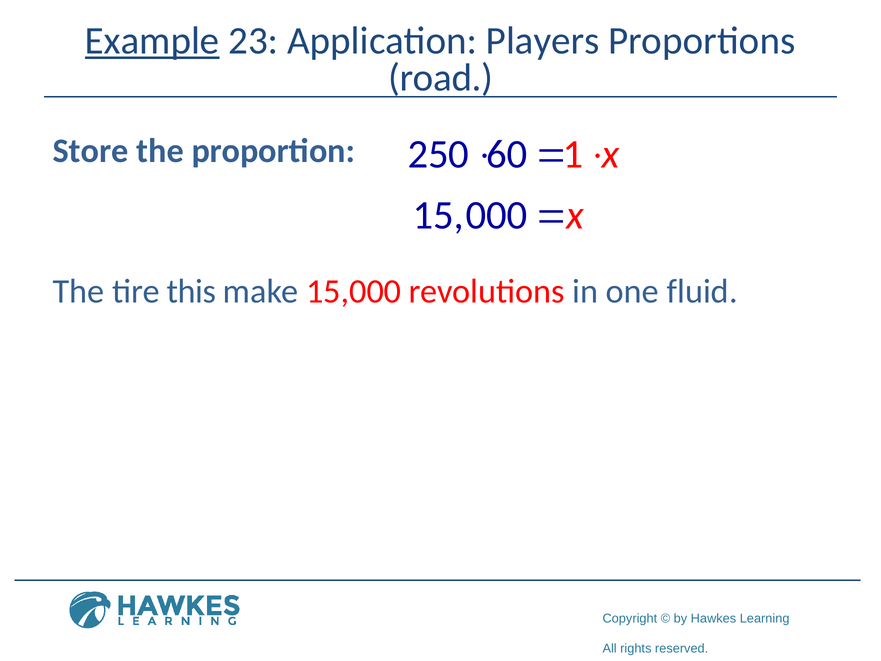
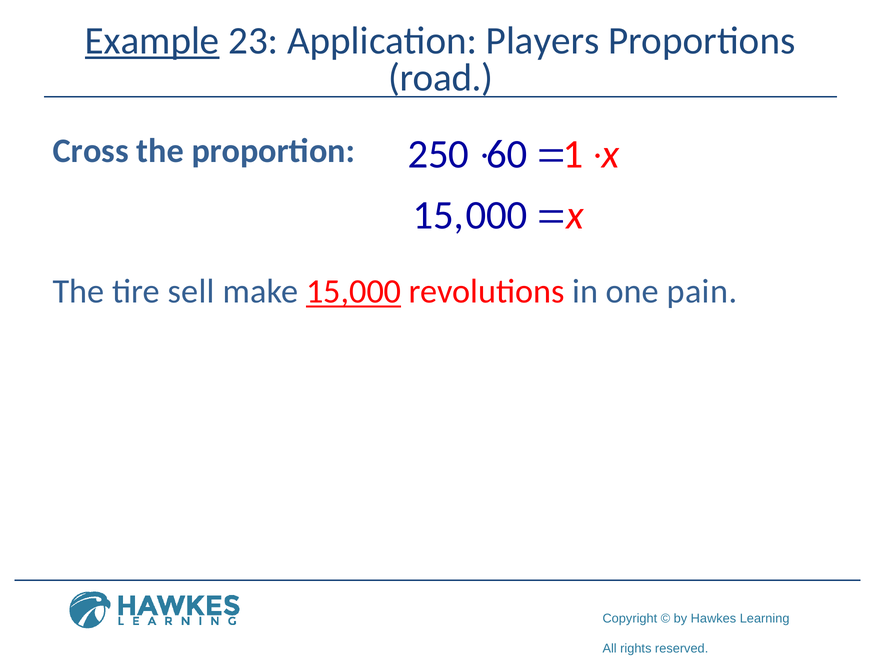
Store: Store -> Cross (91, 151)
this: this -> sell (191, 292)
15,000 underline: none -> present (354, 292)
fluid: fluid -> pain (702, 292)
